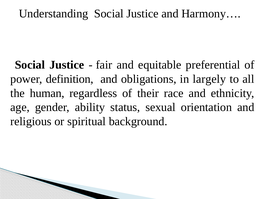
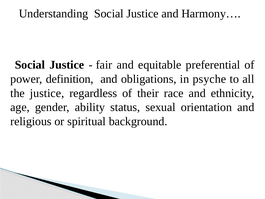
largely: largely -> psyche (209, 79)
the human: human -> justice (47, 93)
